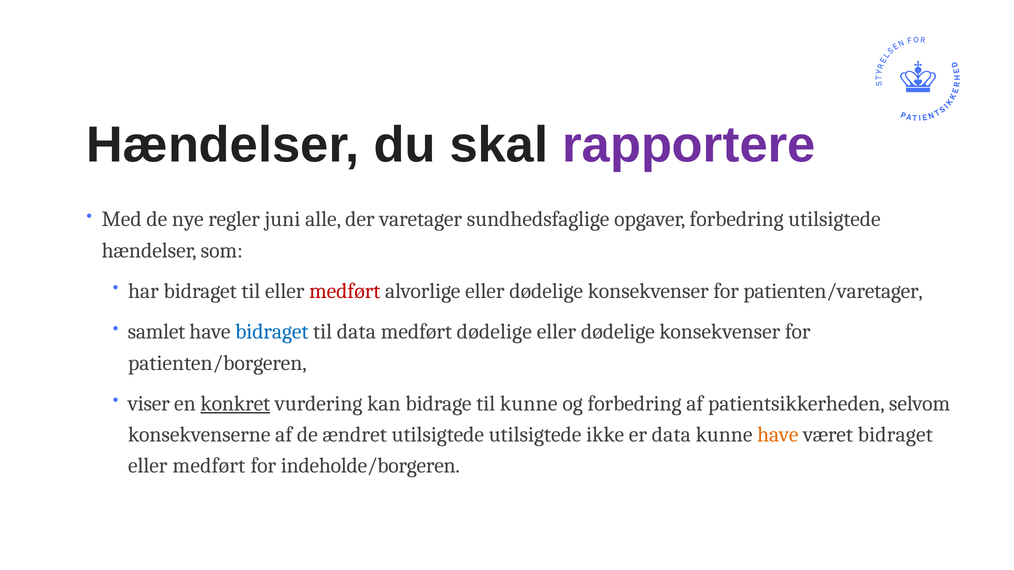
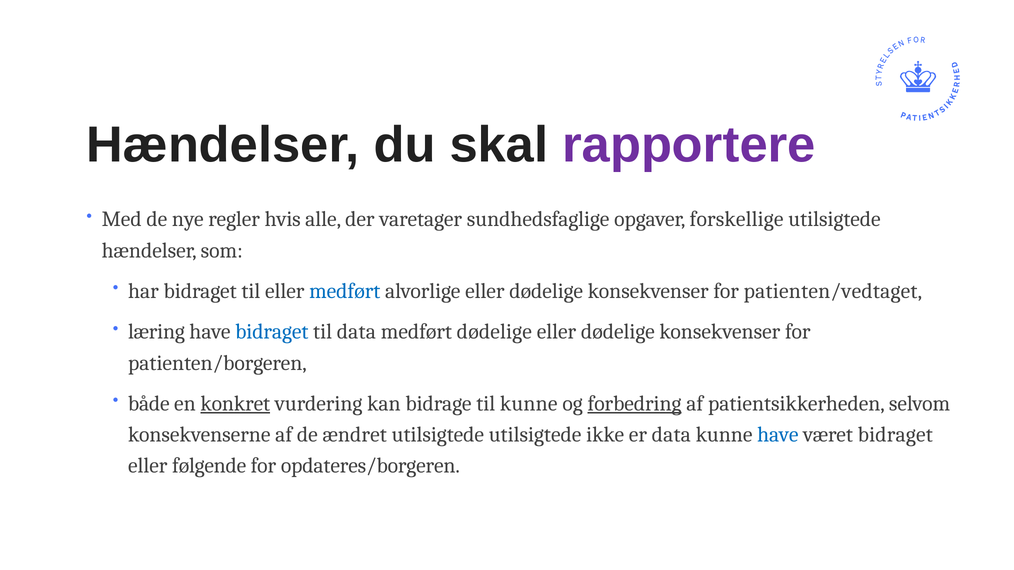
juni: juni -> hvis (283, 219)
opgaver forbedring: forbedring -> forskellige (737, 219)
medført colour: red -> blue (345, 291)
patienten/varetager: patienten/varetager -> patienten/vedtaget (833, 291)
samlet: samlet -> læring (156, 332)
viser: viser -> både (149, 404)
forbedring underline: none -> present (635, 404)
have colour: orange -> blue (778, 435)
medført: medført -> følgende (209, 466)
indeholde/borgeren: indeholde/borgeren -> opdateres/borgeren (370, 466)
